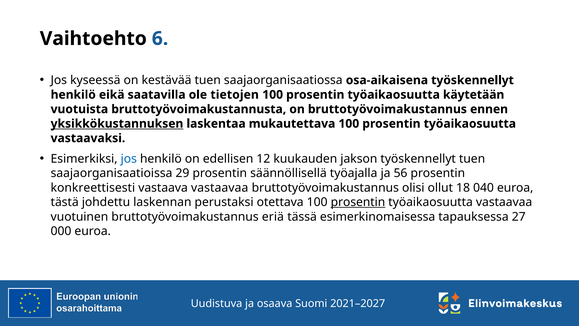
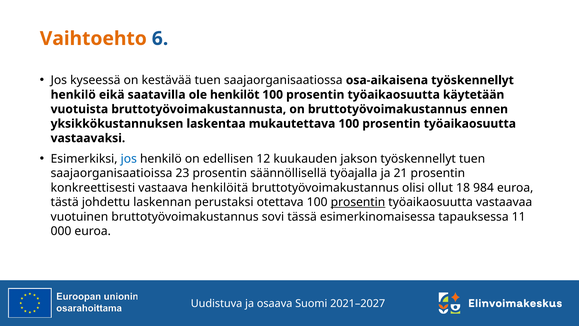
Vaihtoehto colour: black -> orange (93, 39)
tietojen: tietojen -> henkilöt (235, 95)
yksikkökustannuksen underline: present -> none (117, 124)
29: 29 -> 23 (182, 173)
56: 56 -> 21 (401, 173)
vastaava vastaavaa: vastaavaa -> henkilöitä (220, 188)
040: 040 -> 984 (483, 188)
eriä: eriä -> sovi (273, 216)
27: 27 -> 11 (519, 216)
